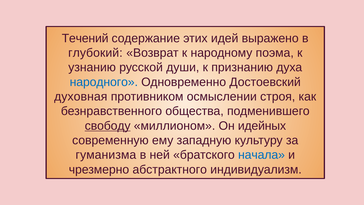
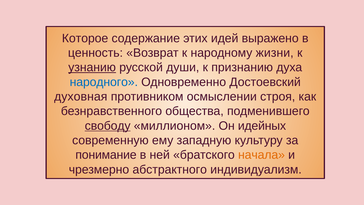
Течений: Течений -> Которое (85, 38)
глубокий: глубокий -> ценность (95, 53)
поэма: поэма -> жизни (275, 53)
узнанию underline: none -> present (92, 67)
гуманизма: гуманизма -> понимание (106, 155)
начала colour: blue -> orange (261, 155)
